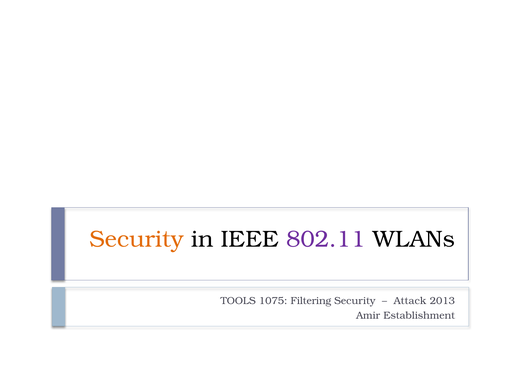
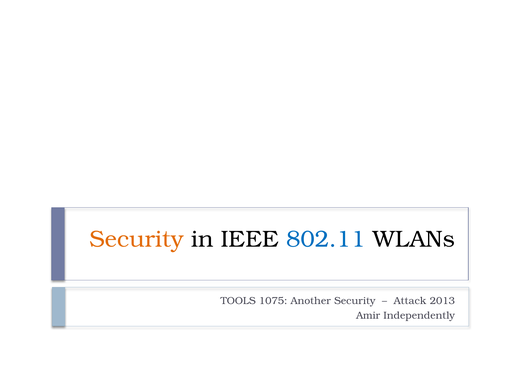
802.11 colour: purple -> blue (326, 240)
Filtering: Filtering -> Another (311, 301)
Establishment: Establishment -> Independently (419, 316)
